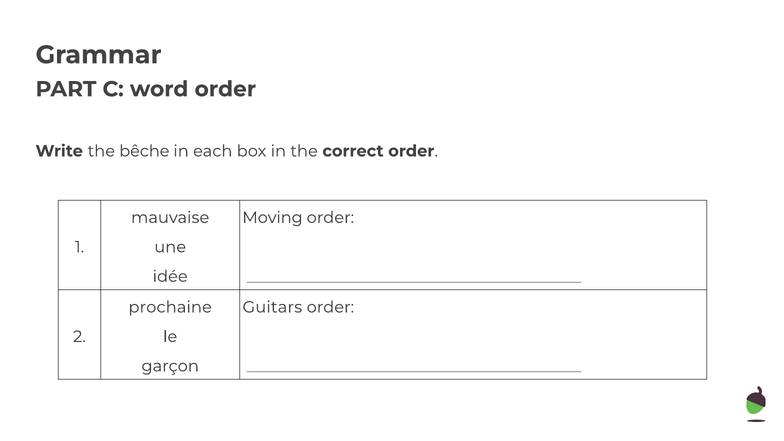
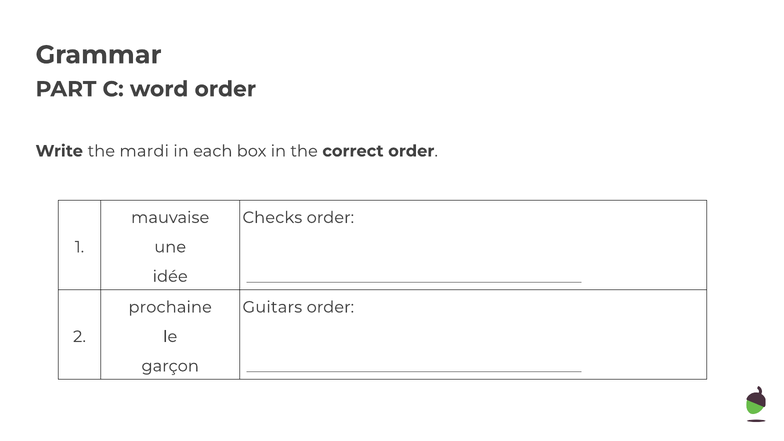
bêche: bêche -> mardi (144, 151)
Moving: Moving -> Checks (272, 218)
